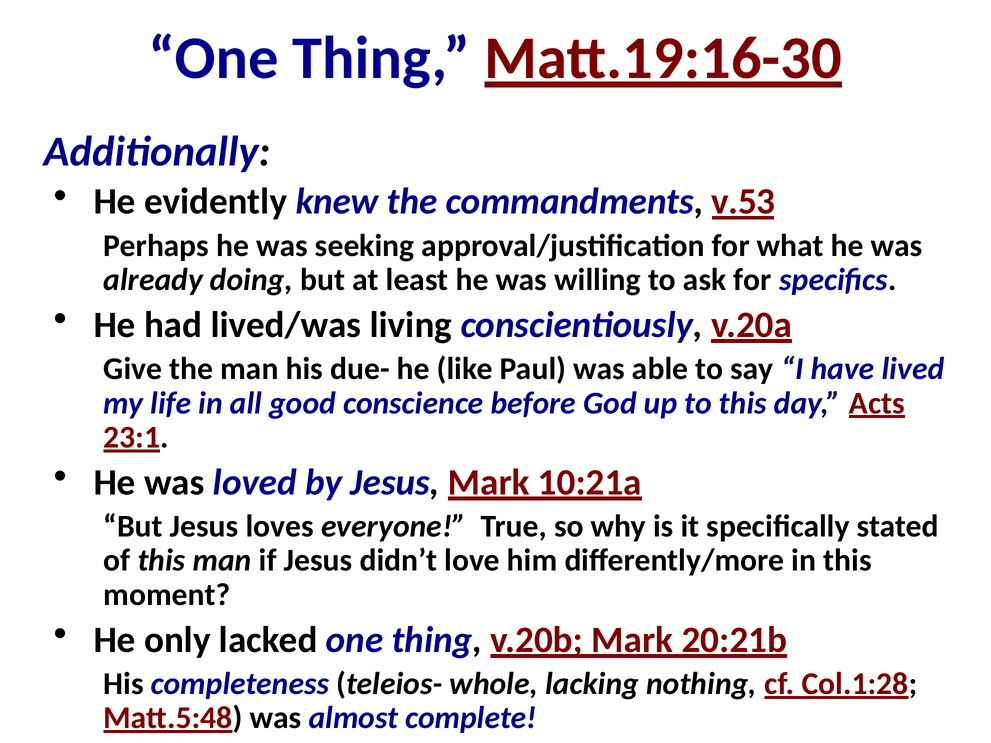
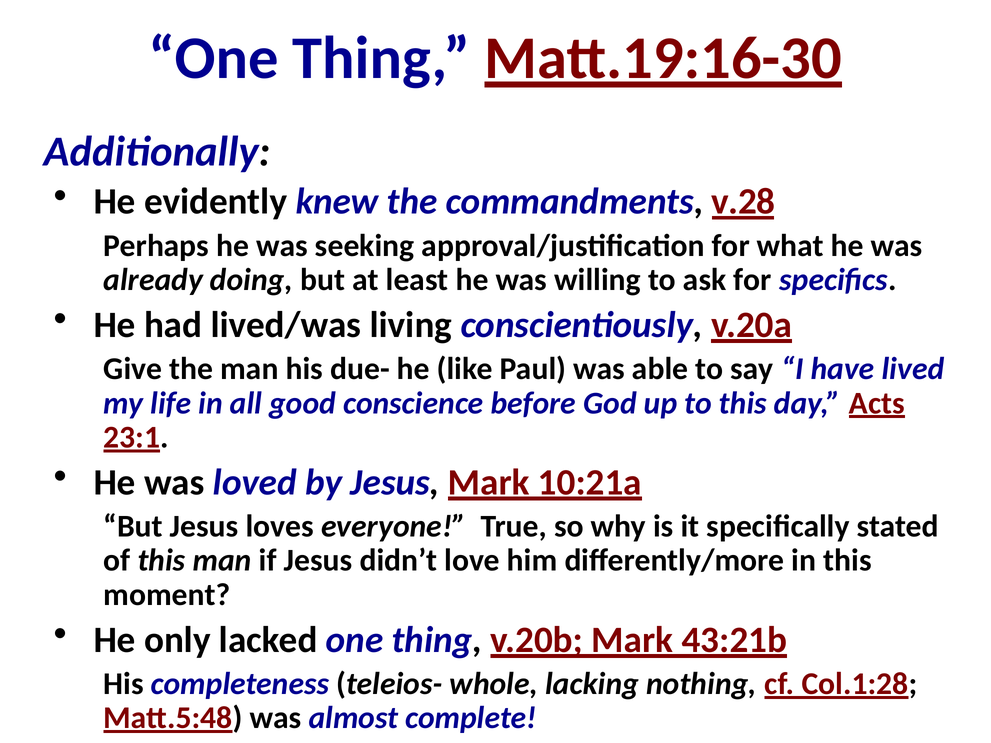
v.53: v.53 -> v.28 (743, 202)
20:21b: 20:21b -> 43:21b (734, 640)
